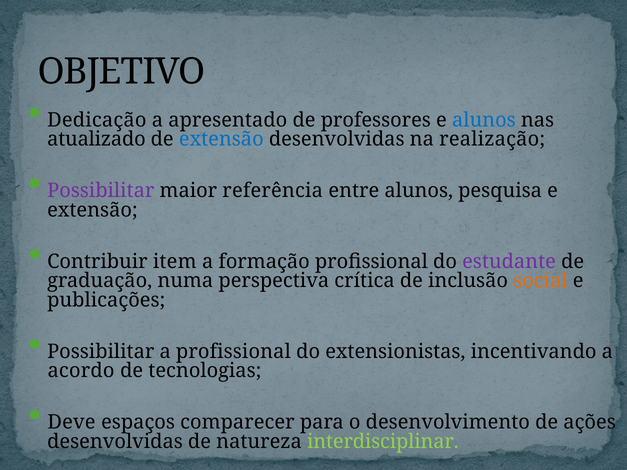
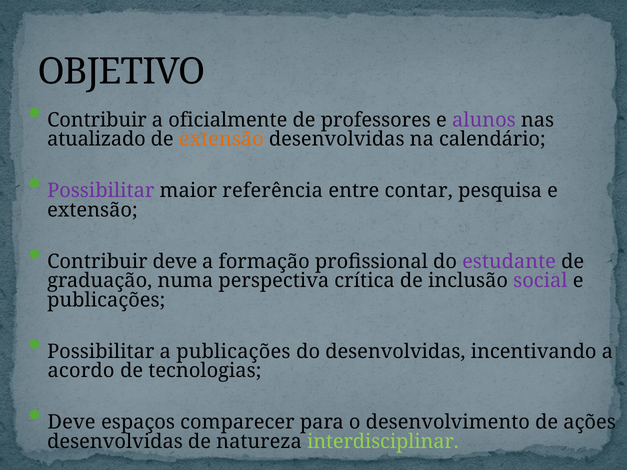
Dedicação: Dedicação -> Contribuir (97, 120)
apresentado: apresentado -> oficialmente (228, 120)
alunos colour: blue -> purple (484, 120)
extensão colour: blue -> orange (221, 139)
realização: realização -> calendário (492, 139)
entre alunos: alunos -> contar (419, 191)
Contribuir item: item -> deve (175, 262)
social colour: orange -> purple (540, 281)
a profissional: profissional -> publicações (233, 352)
do extensionistas: extensionistas -> desenvolvidas (395, 352)
